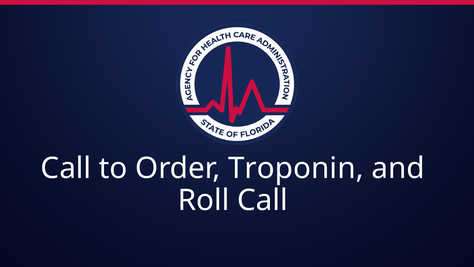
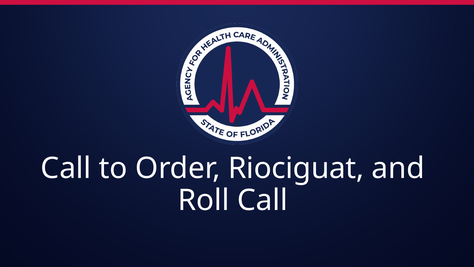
Troponin: Troponin -> Riociguat (296, 168)
